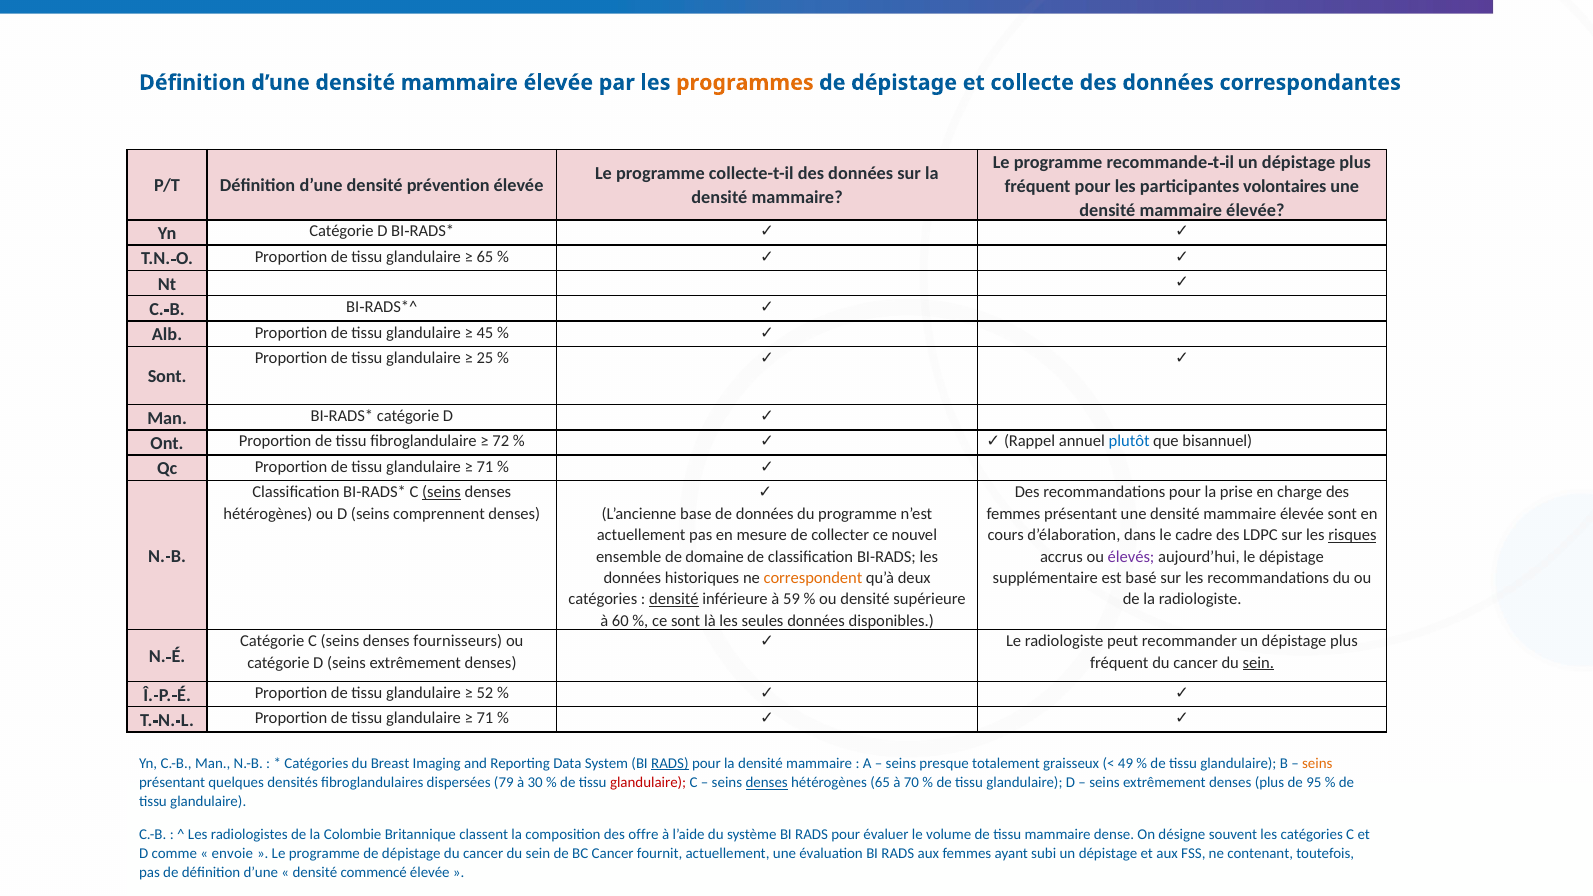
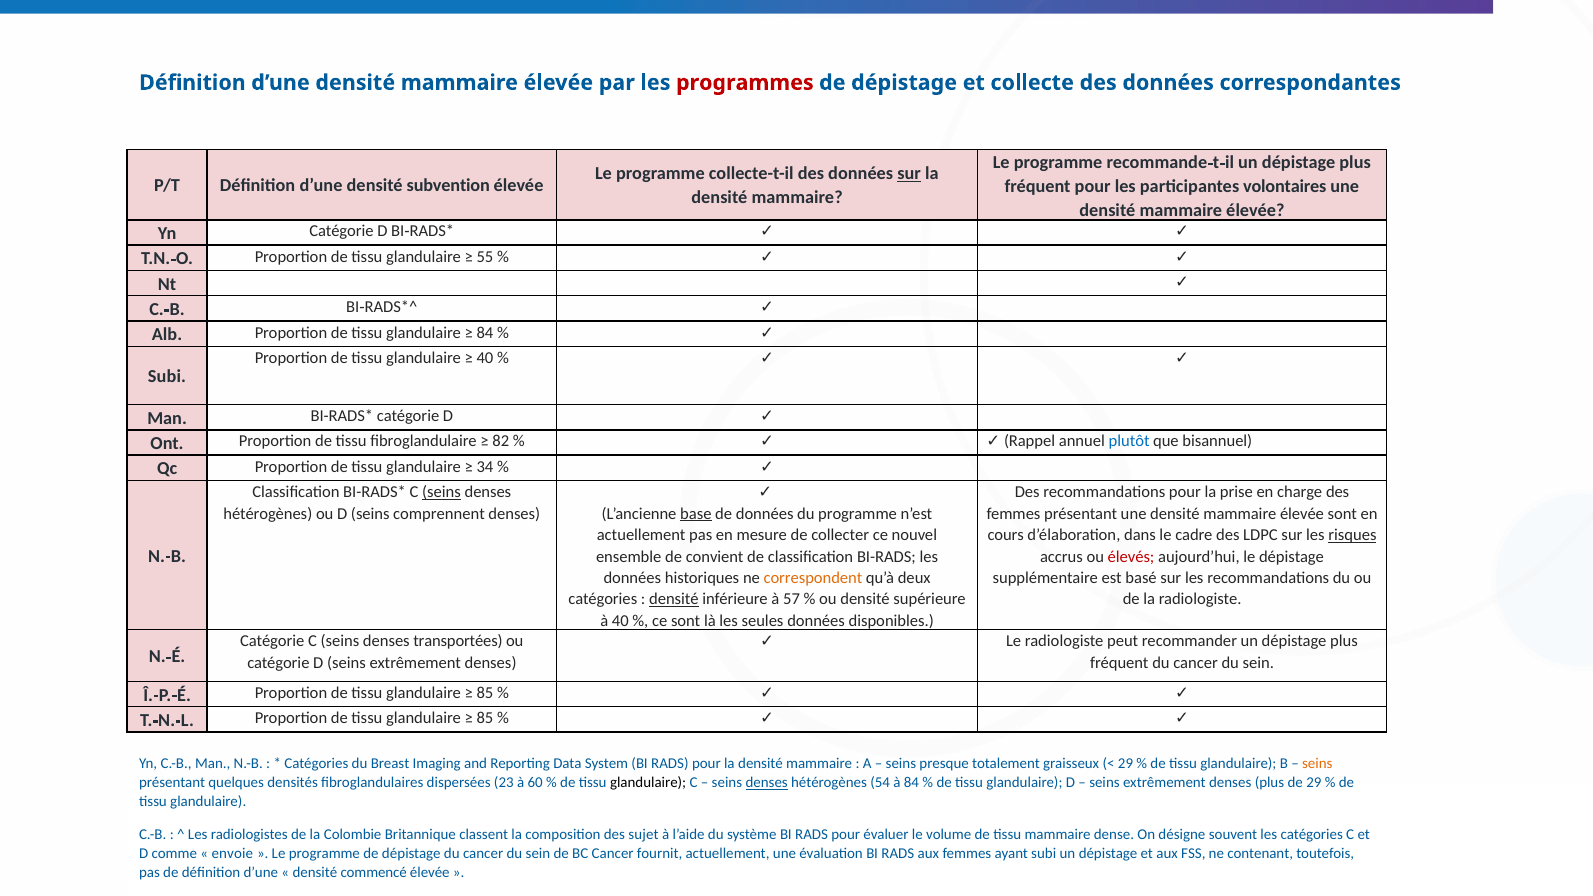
programmes colour: orange -> red (745, 83)
sur underline: none -> present (909, 174)
prévention: prévention -> subvention (448, 186)
65: 65 -> 55 (485, 257)
45: 45 -> 84 (485, 333)
25: 25 -> 40 (485, 358)
Sont: Sont -> Subi (167, 376)
72: 72 -> 82 (501, 441)
71: 71 -> 34 (485, 467)
base underline: none -> present (696, 514)
domaine: domaine -> convient (715, 557)
élevés colour: purple -> red (1131, 557)
59: 59 -> 57 (792, 600)
à 60: 60 -> 40 (620, 621)
fournisseurs: fournisseurs -> transportées (458, 641)
sein underline: present -> none (1258, 663)
52: 52 -> 85 (485, 693)
71: 71 -> 85 (485, 718)
RADS underline: present -> none (670, 764)
49: 49 -> 29 (1126, 764)
79: 79 -> 23 (504, 783)
30: 30 -> 60 (535, 783)
glandulaire colour: red -> black (648, 783)
hétérogènes 65: 65 -> 54 (880, 783)
à 70: 70 -> 84 (911, 783)
de 95: 95 -> 29 (1314, 783)
offre: offre -> sujet (644, 834)
